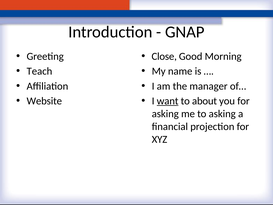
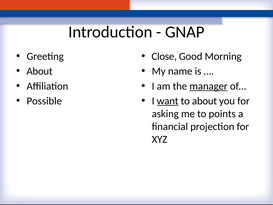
Teach: Teach -> About (40, 71)
manager underline: none -> present (209, 86)
Website: Website -> Possible (44, 101)
to asking: asking -> points (222, 114)
